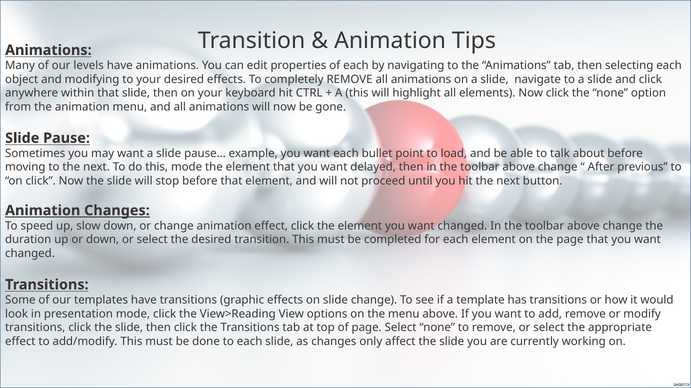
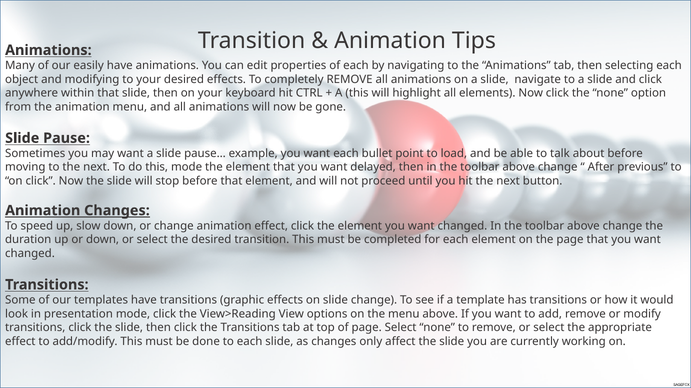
levels: levels -> easily (89, 66)
